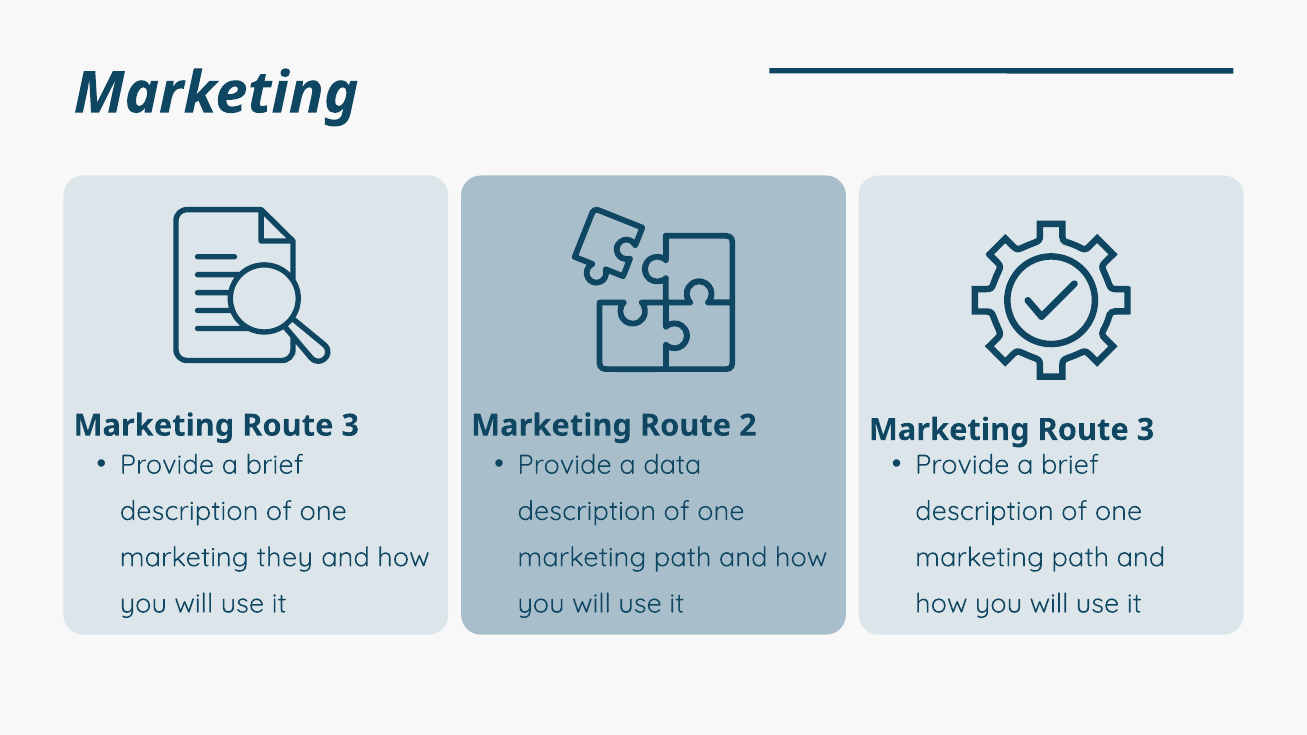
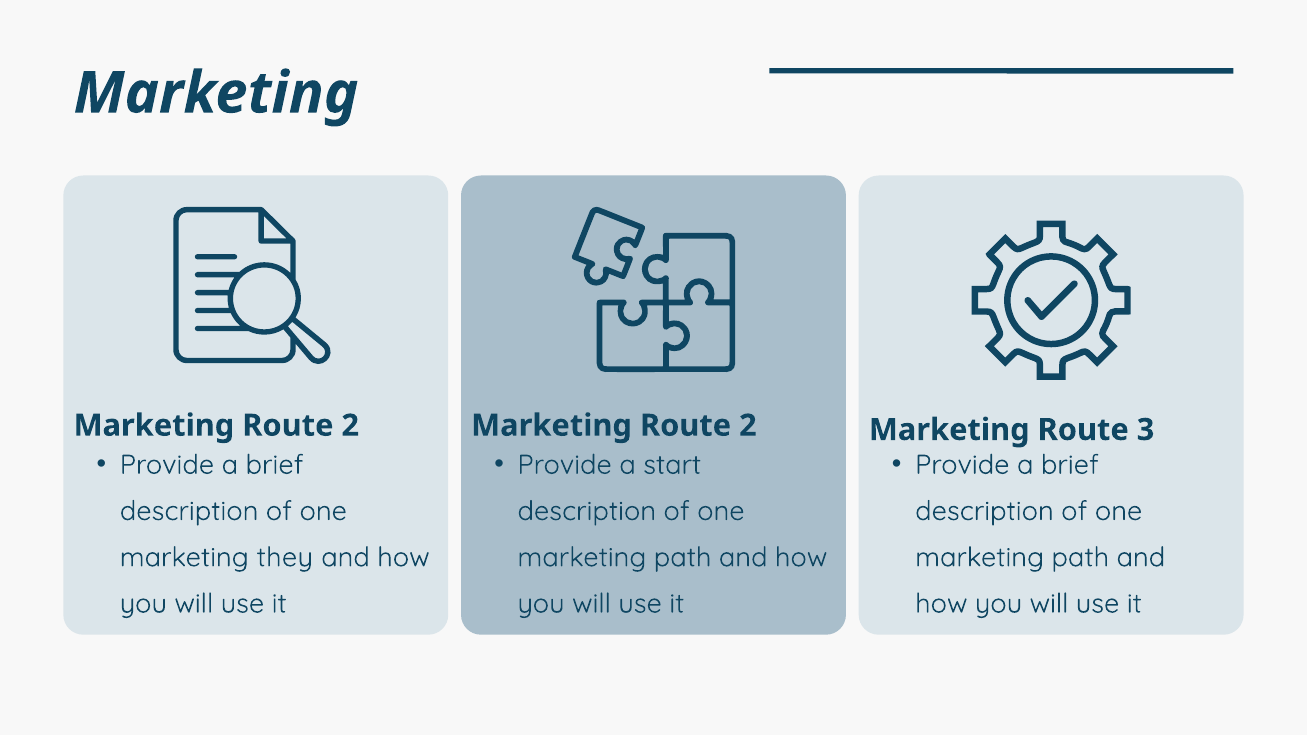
3: 3 -> 2 (350, 426)
data: data -> start (672, 465)
